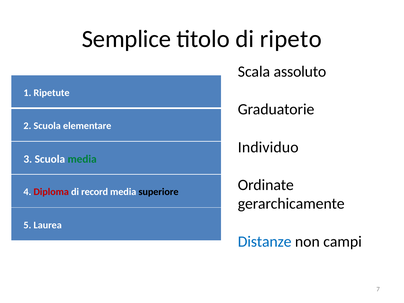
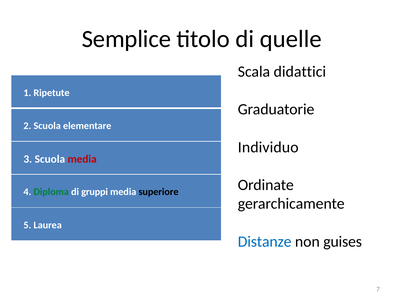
ripeto: ripeto -> quelle (291, 39)
assoluto: assoluto -> didattici (300, 72)
media colour: green -> red (82, 159)
Diploma colour: red -> green (51, 192)
record: record -> gruppi (95, 192)
campi: campi -> guises (343, 242)
